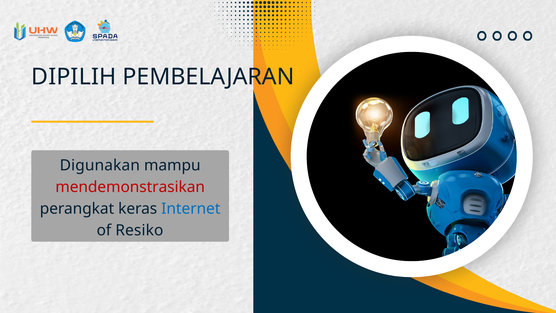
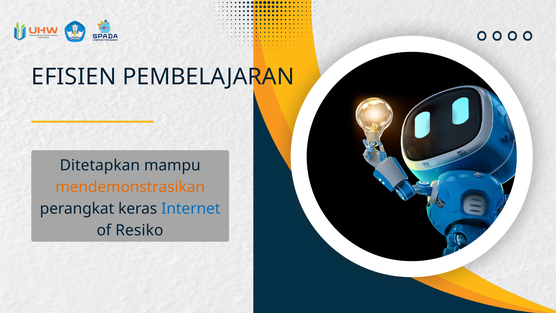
DIPILIH: DIPILIH -> EFISIEN (74, 77)
Digunakan: Digunakan -> Ditetapkan (100, 165)
mendemonstrasikan colour: red -> orange (130, 187)
